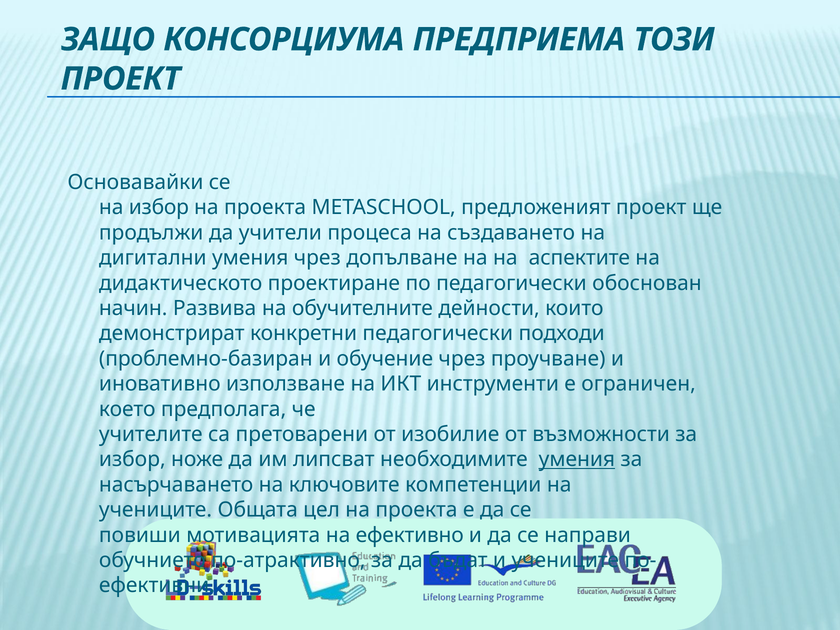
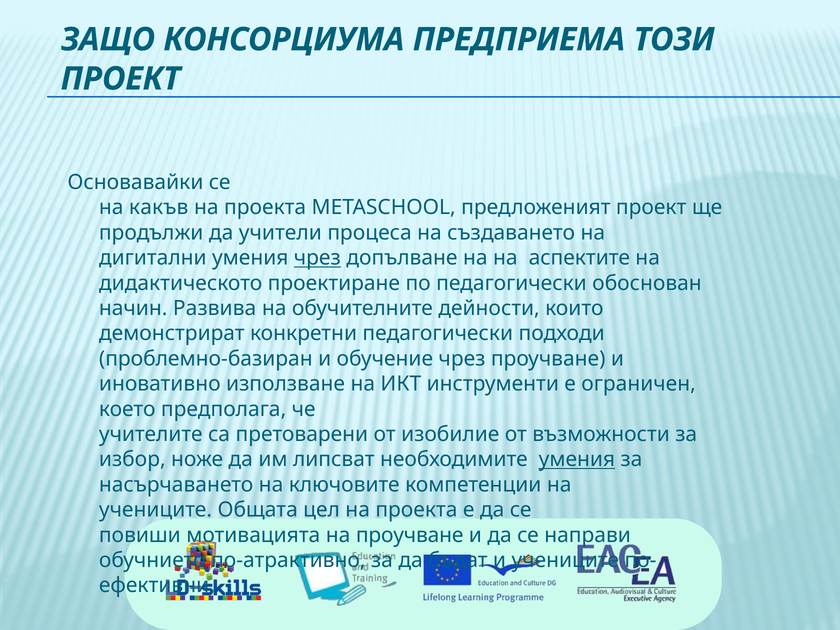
на избор: избор -> какъв (159, 208)
чрез underline: none -> present (317, 258)
на ефективно: ефективно -> проучване (410, 535)
